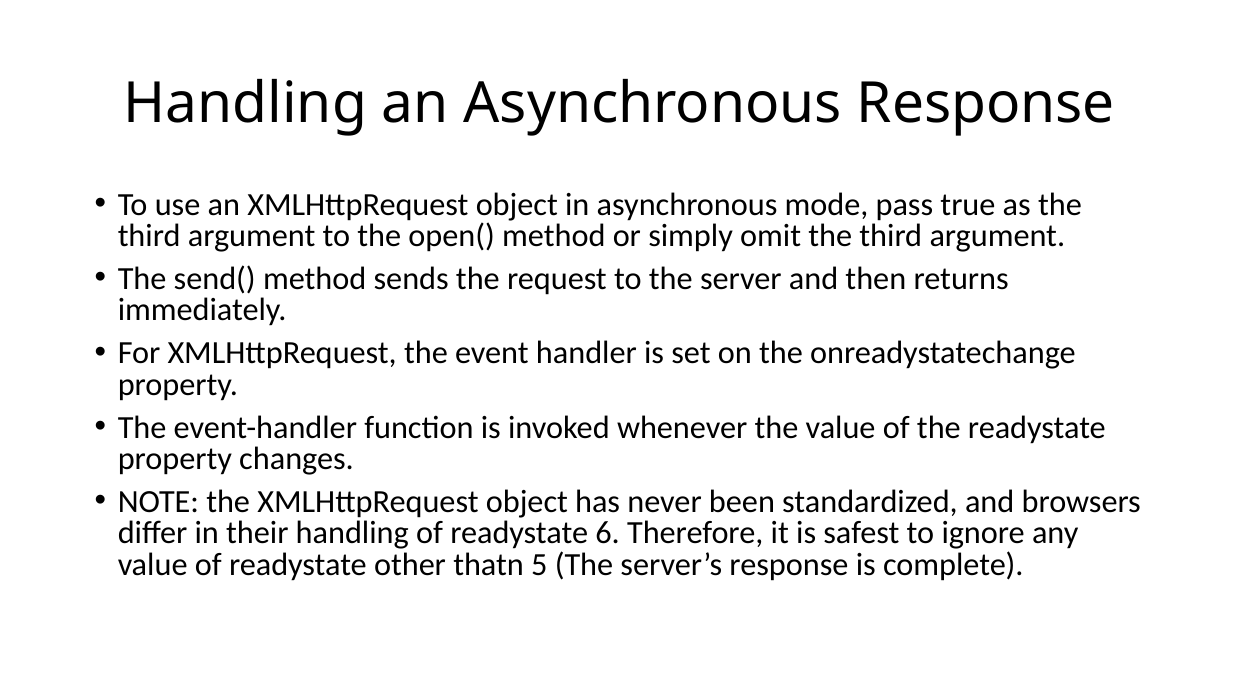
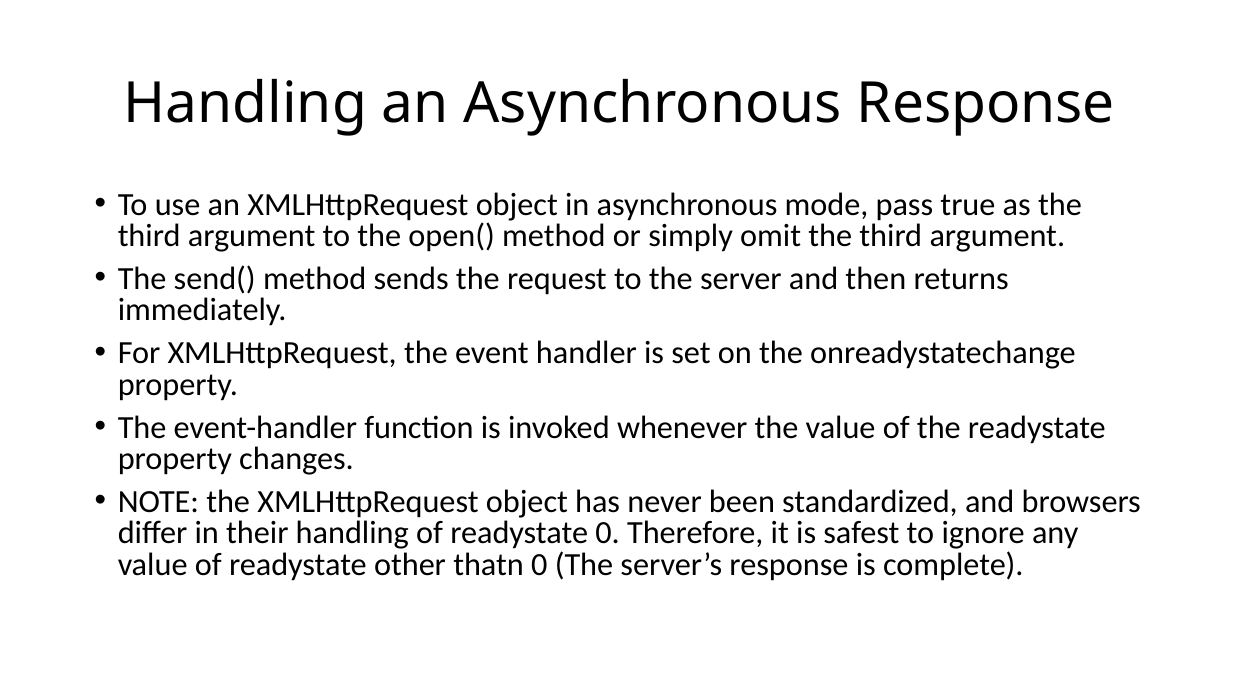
readystate 6: 6 -> 0 (608, 534)
thatn 5: 5 -> 0 (539, 565)
